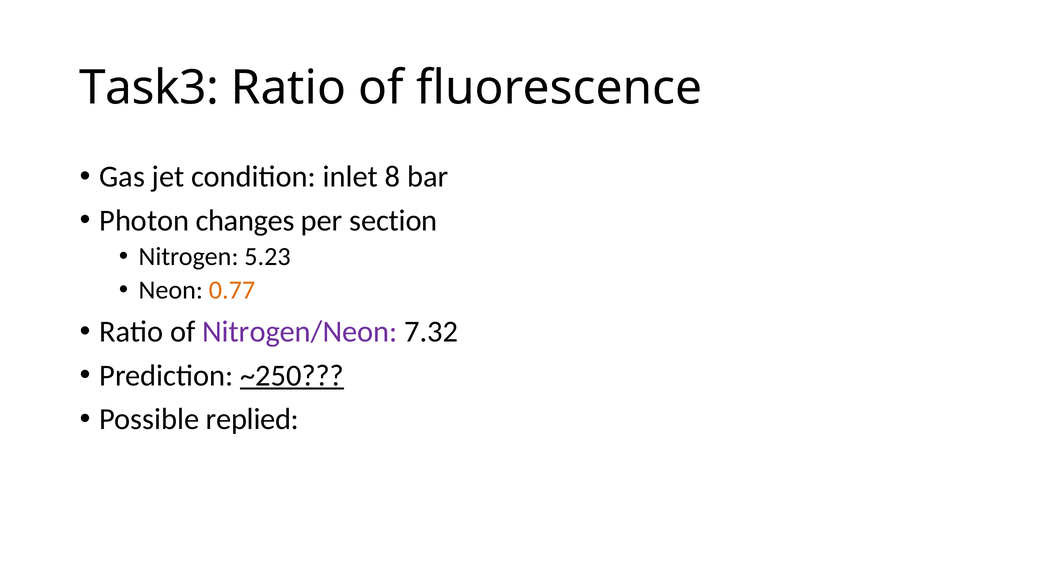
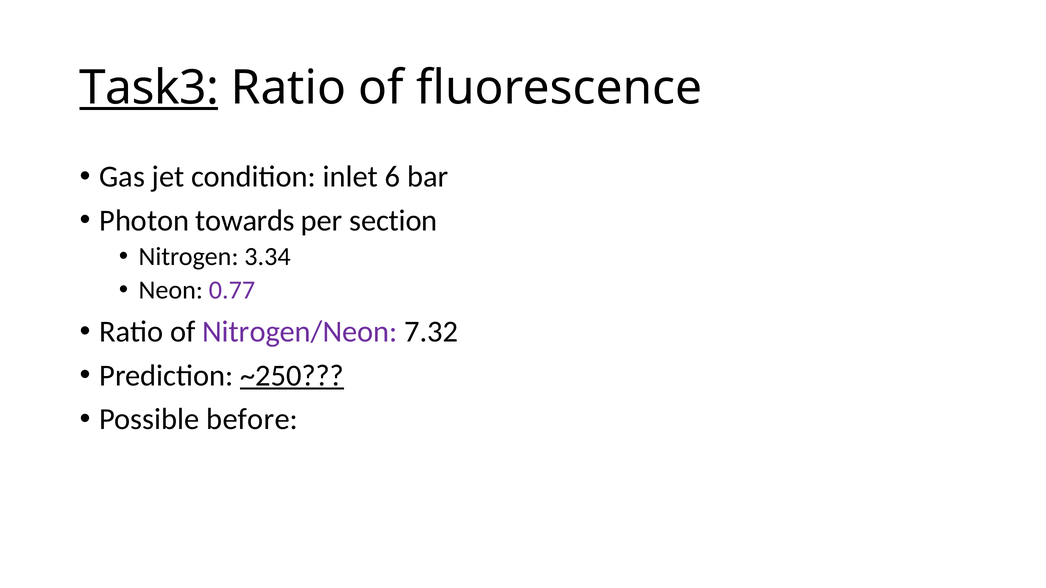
Task3 underline: none -> present (149, 88)
8: 8 -> 6 (393, 177)
changes: changes -> towards (245, 221)
5.23: 5.23 -> 3.34 (267, 257)
0.77 colour: orange -> purple (232, 290)
replied: replied -> before (252, 420)
